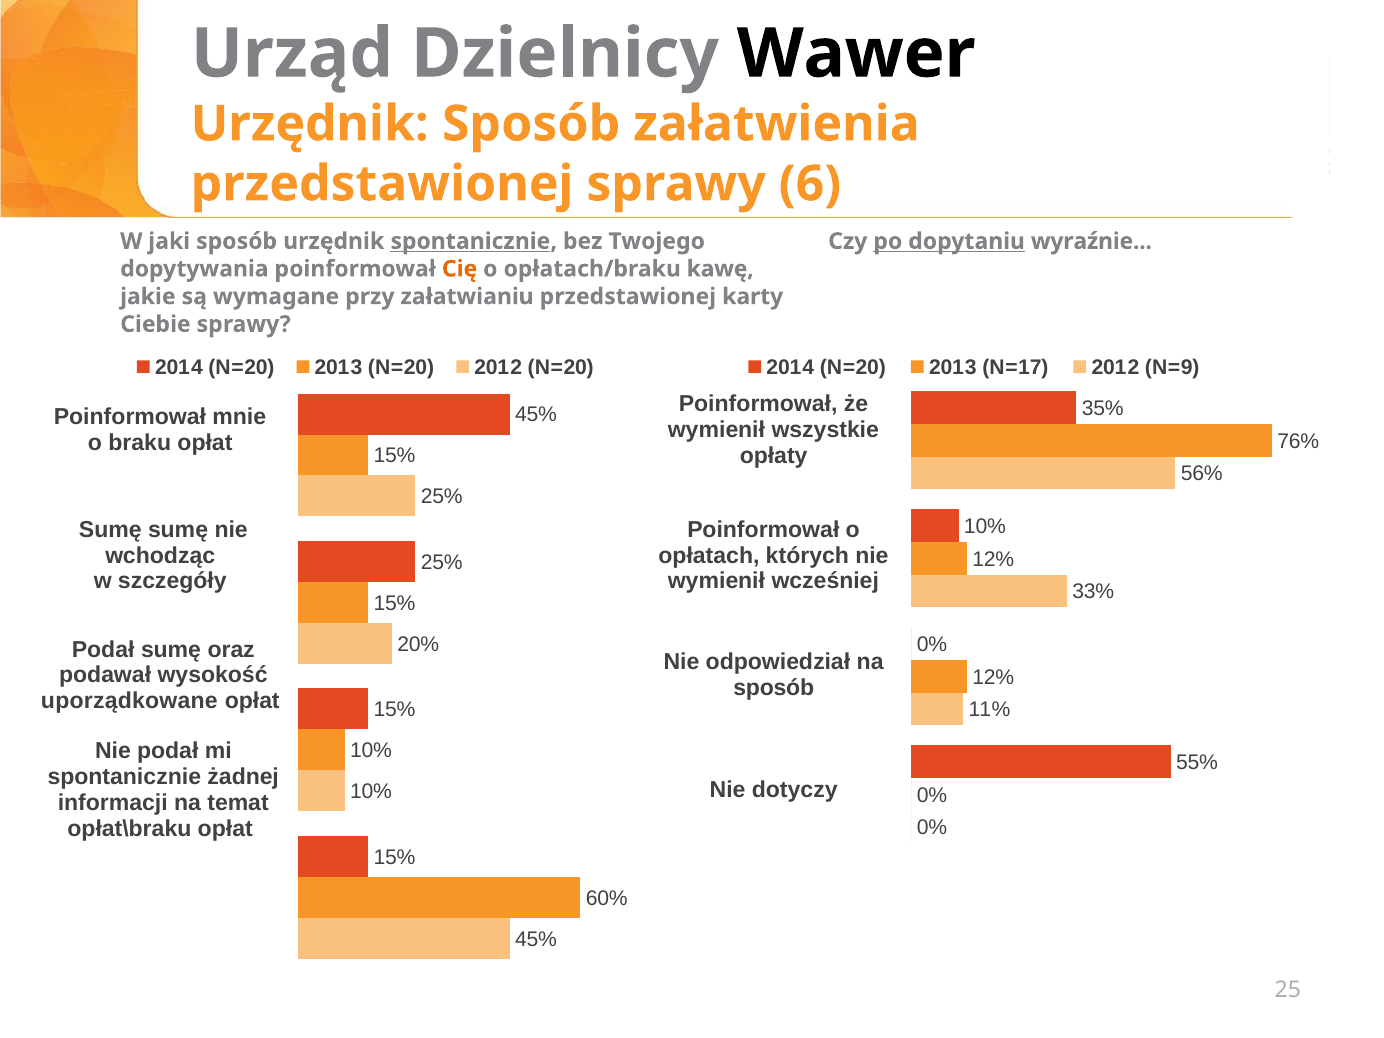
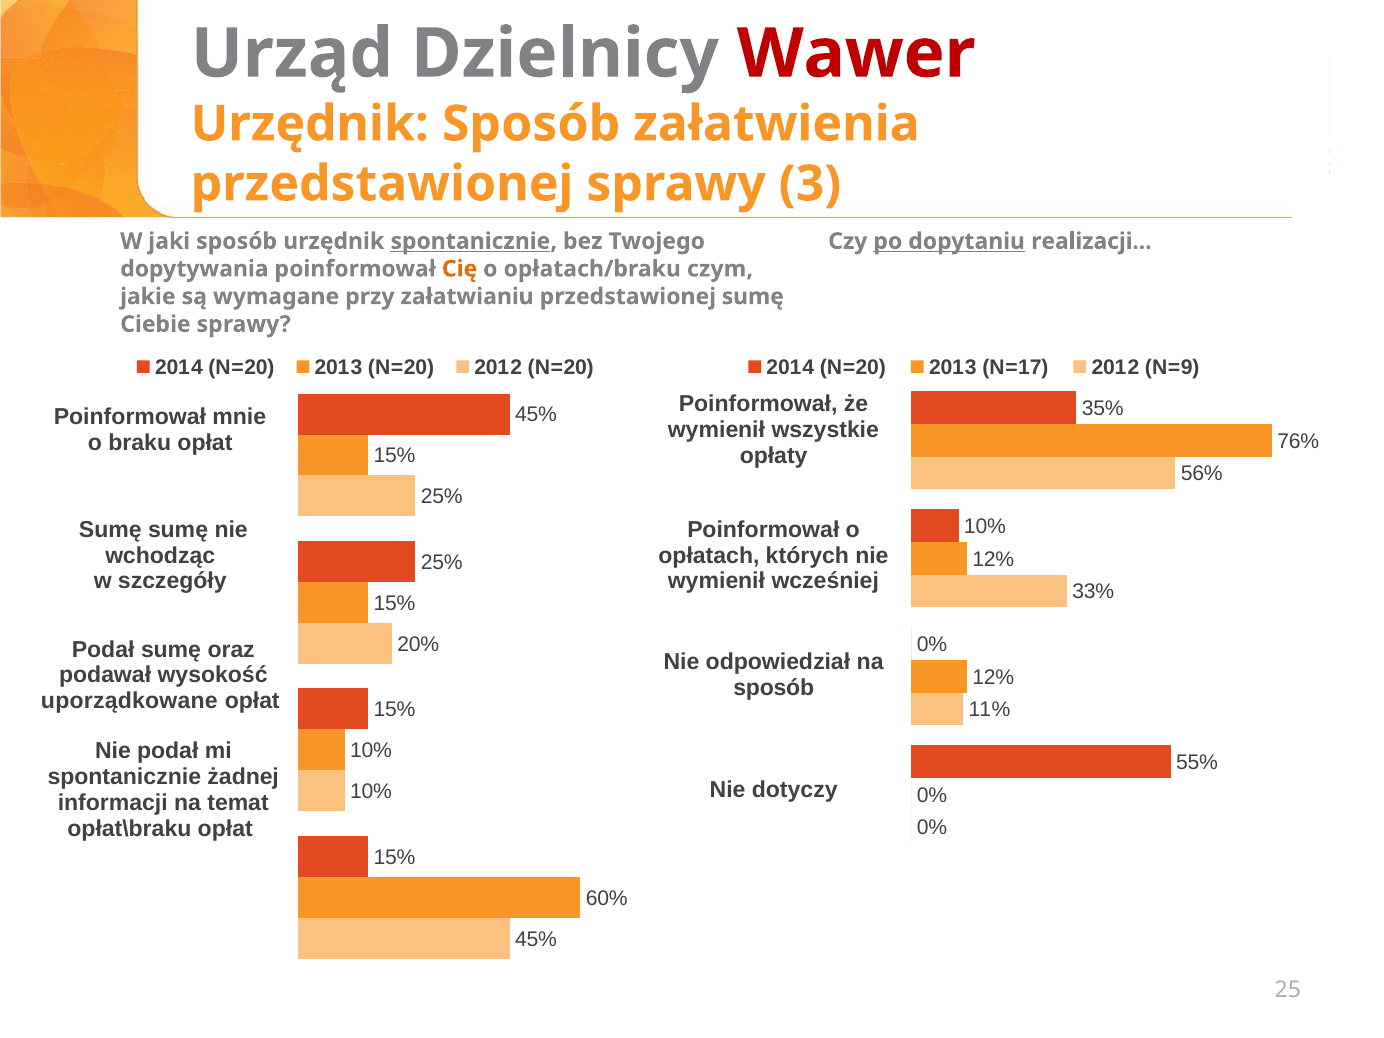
Wawer colour: black -> red (856, 54)
6: 6 -> 3 (810, 184)
wyraźnie: wyraźnie -> realizacji (1091, 241)
kawę: kawę -> czym (720, 269)
przedstawionej karty: karty -> sumę (753, 297)
